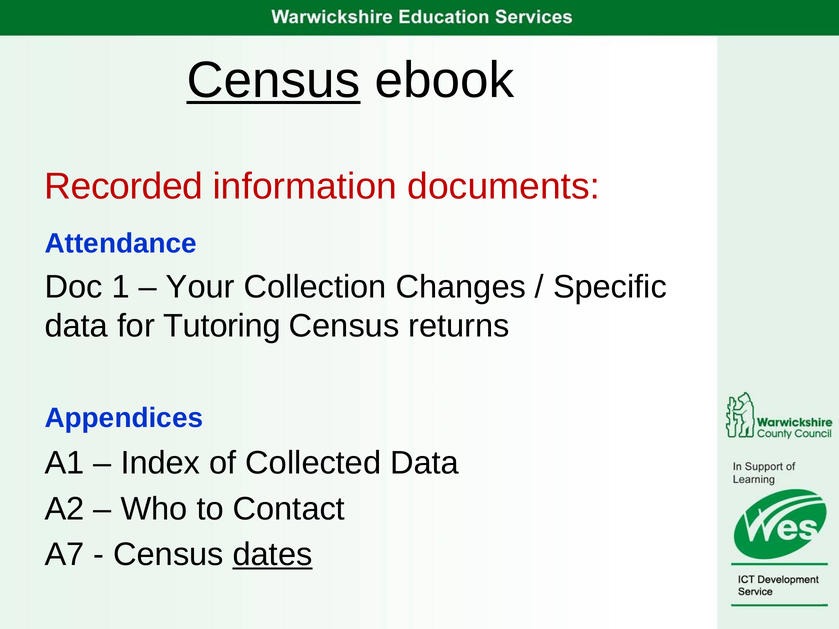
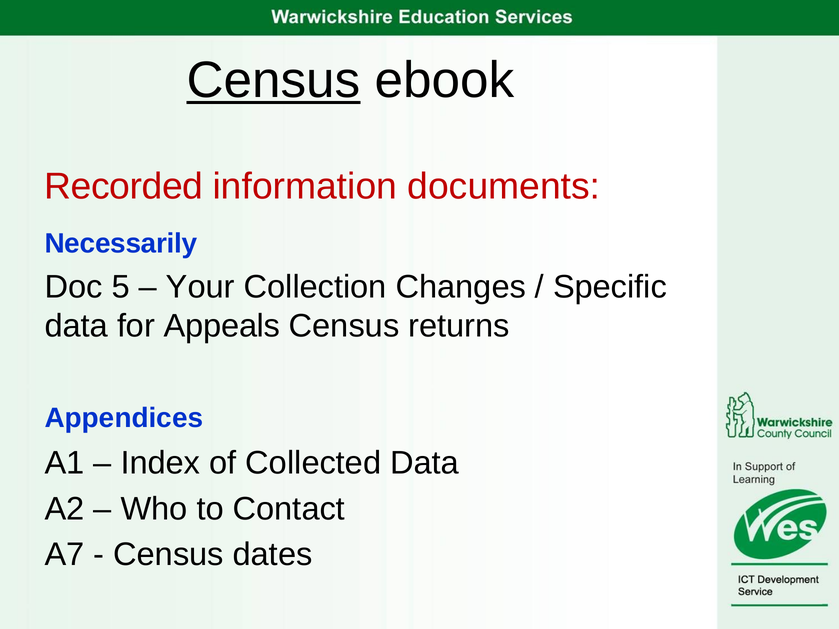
Attendance: Attendance -> Necessarily (121, 244)
1: 1 -> 5 (121, 287)
Tutoring: Tutoring -> Appeals (222, 326)
dates underline: present -> none (273, 555)
